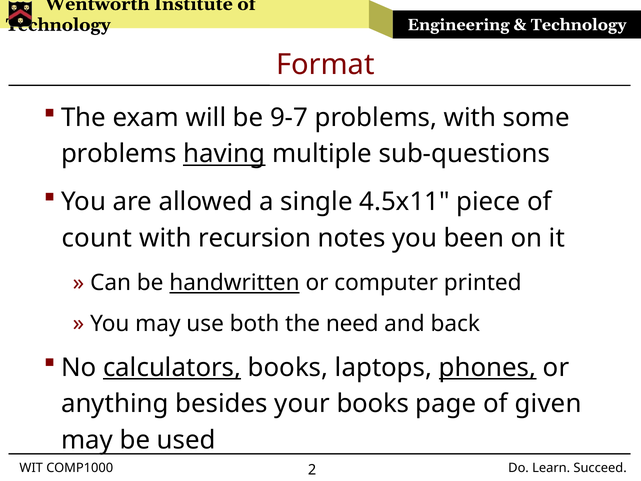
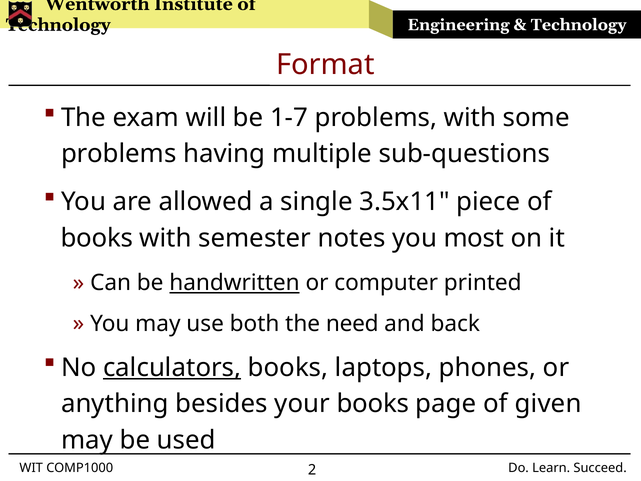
9-7: 9-7 -> 1-7 (289, 118)
having underline: present -> none (224, 154)
4.5x11: 4.5x11 -> 3.5x11 (404, 202)
count: count -> books (97, 238)
recursion: recursion -> semester (255, 238)
been: been -> most (474, 238)
phones underline: present -> none (488, 367)
